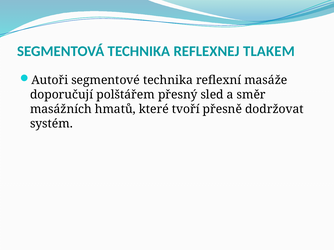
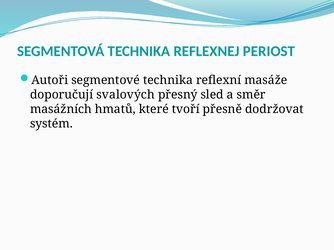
TLAKEM: TLAKEM -> PERIOST (269, 51)
polštářem: polštářem -> svalových (126, 95)
